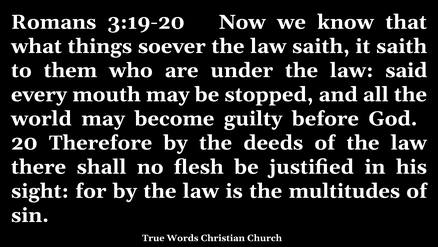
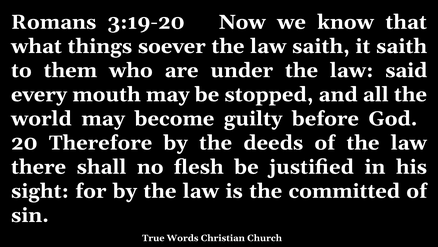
multitudes: multitudes -> committed (344, 191)
